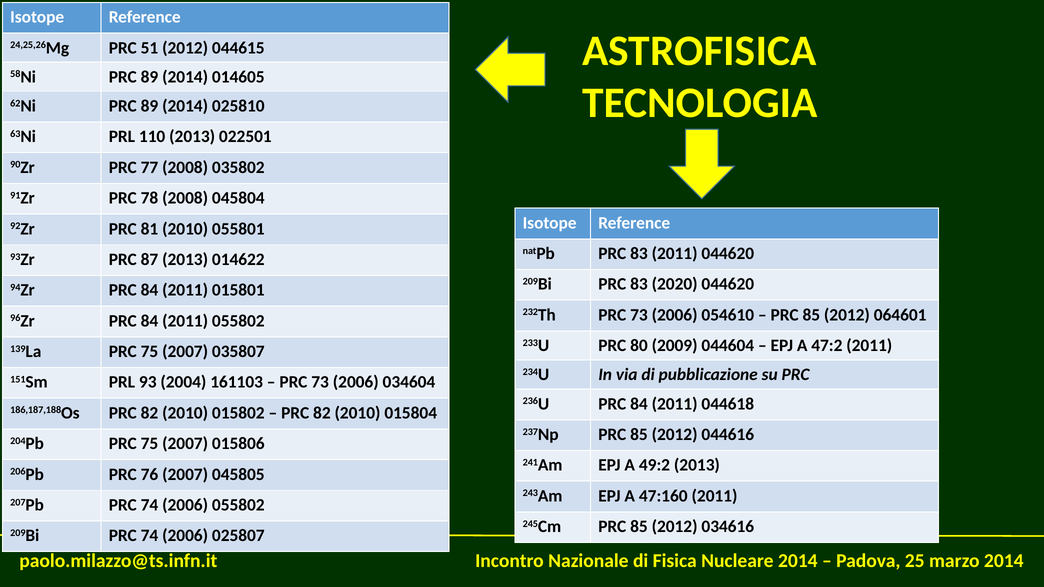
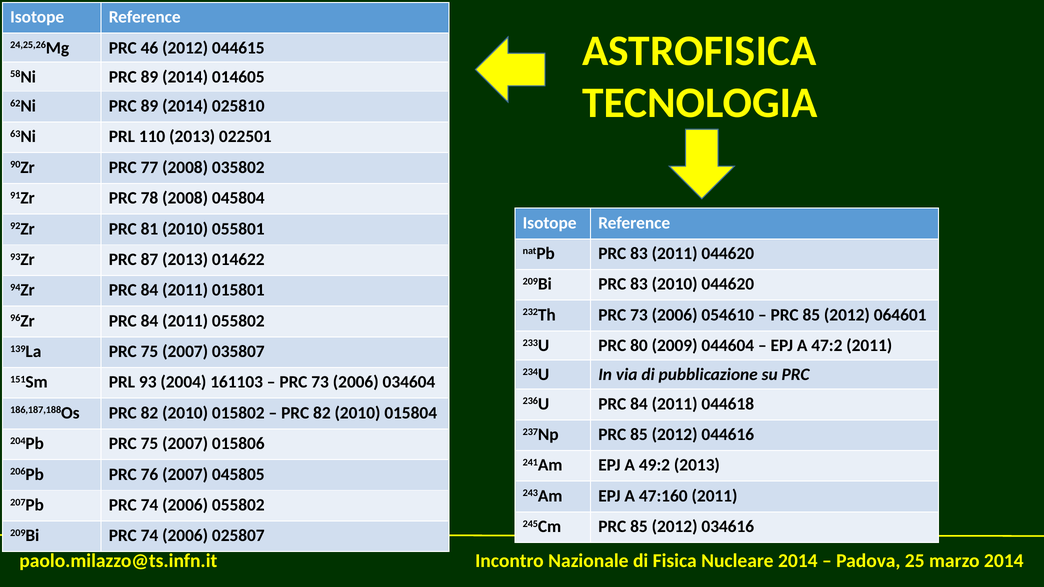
51: 51 -> 46 (150, 48)
83 2020: 2020 -> 2010 (675, 284)
